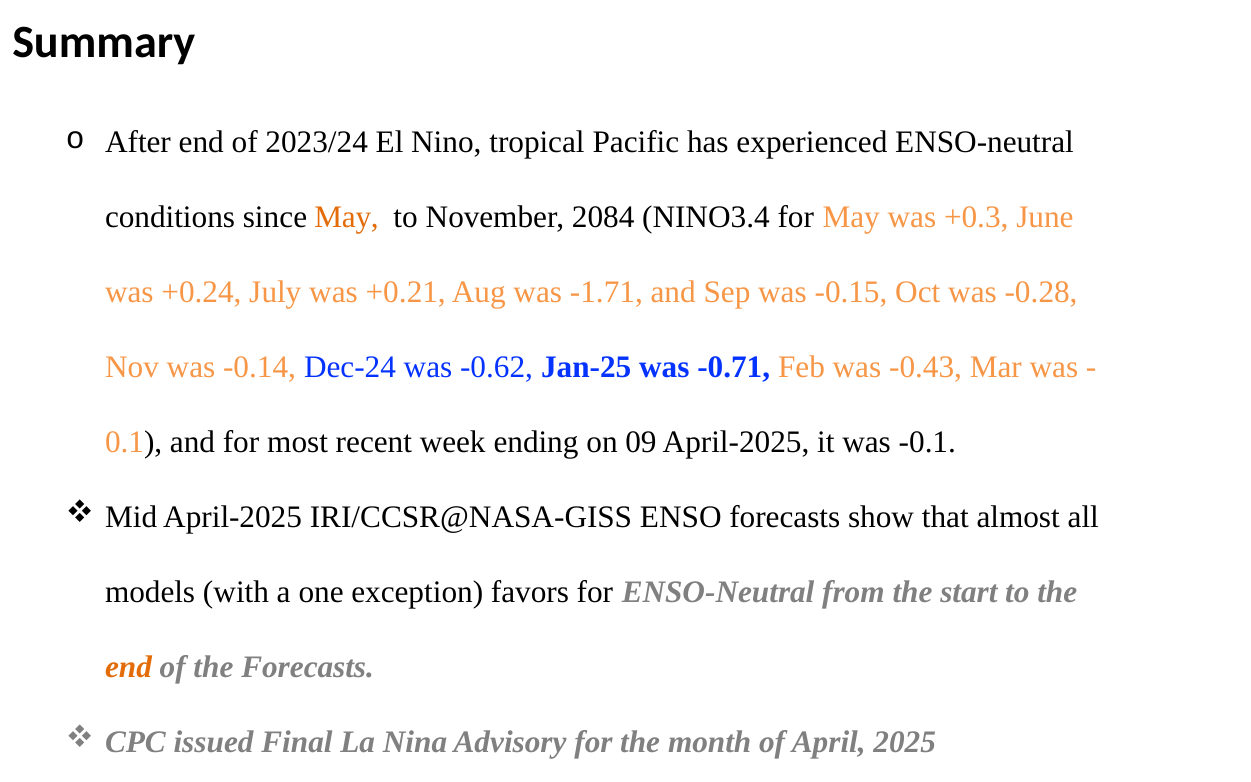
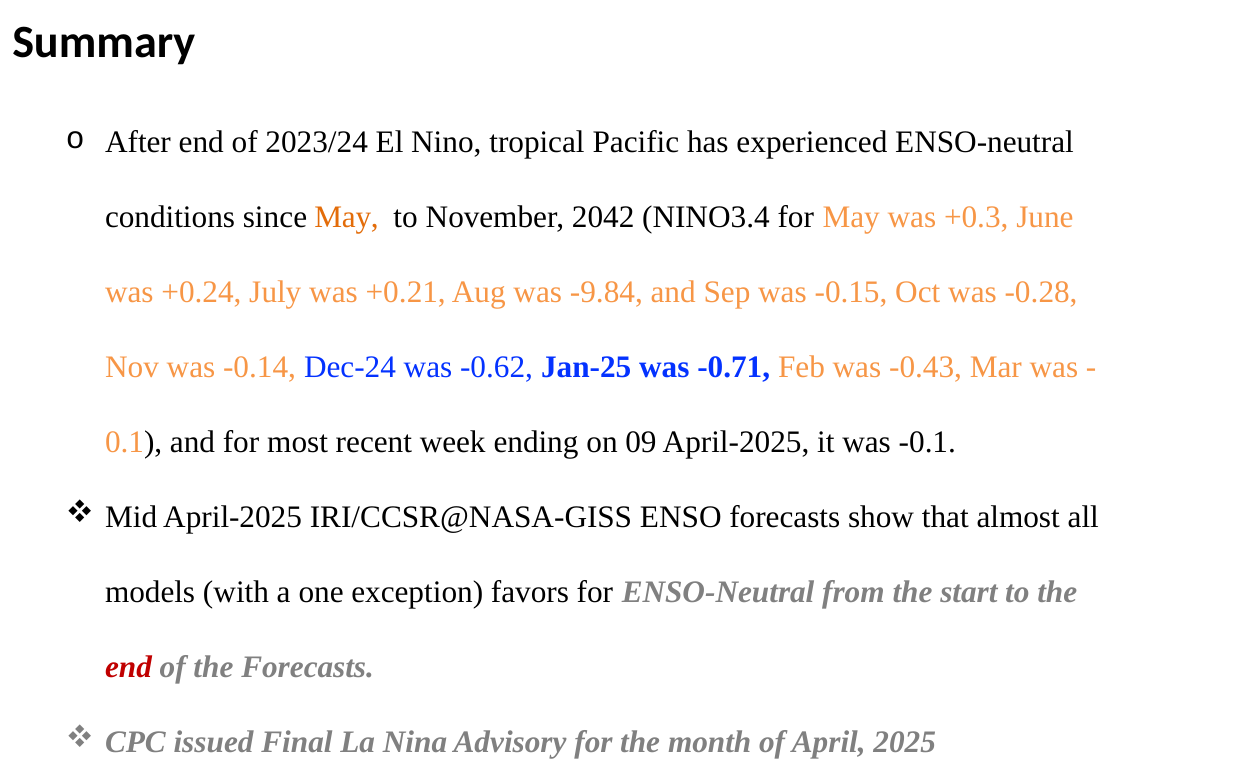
2084: 2084 -> 2042 (603, 217)
-1.71: -1.71 -> -9.84 (606, 292)
end colour: orange -> red (129, 667)
